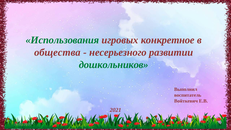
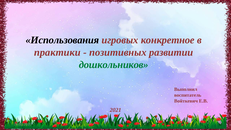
Использования colour: green -> black (62, 40)
общества: общества -> практики (57, 52)
несерьезного: несерьезного -> позитивных (118, 52)
